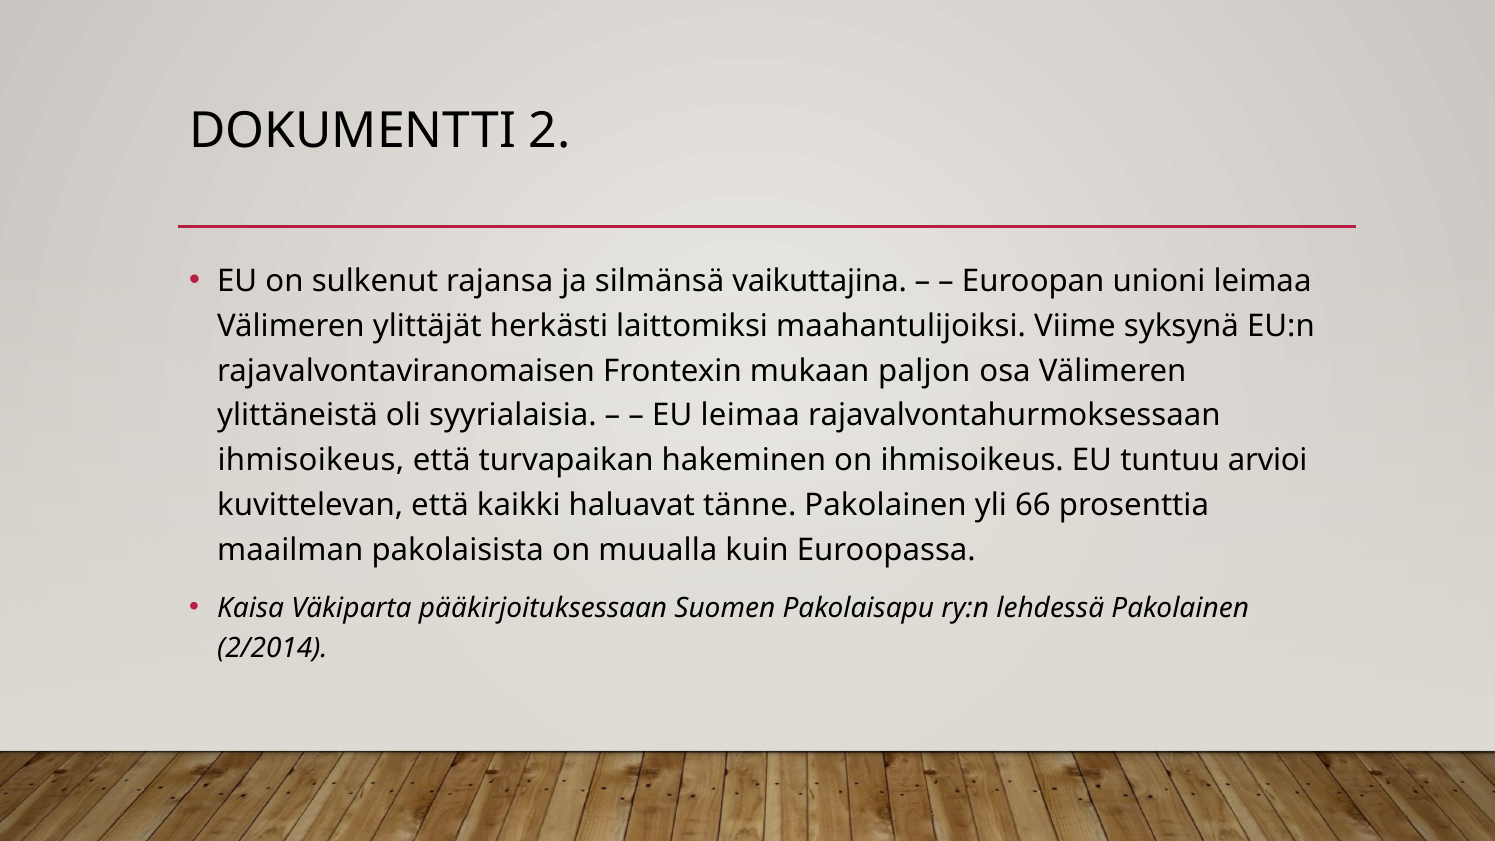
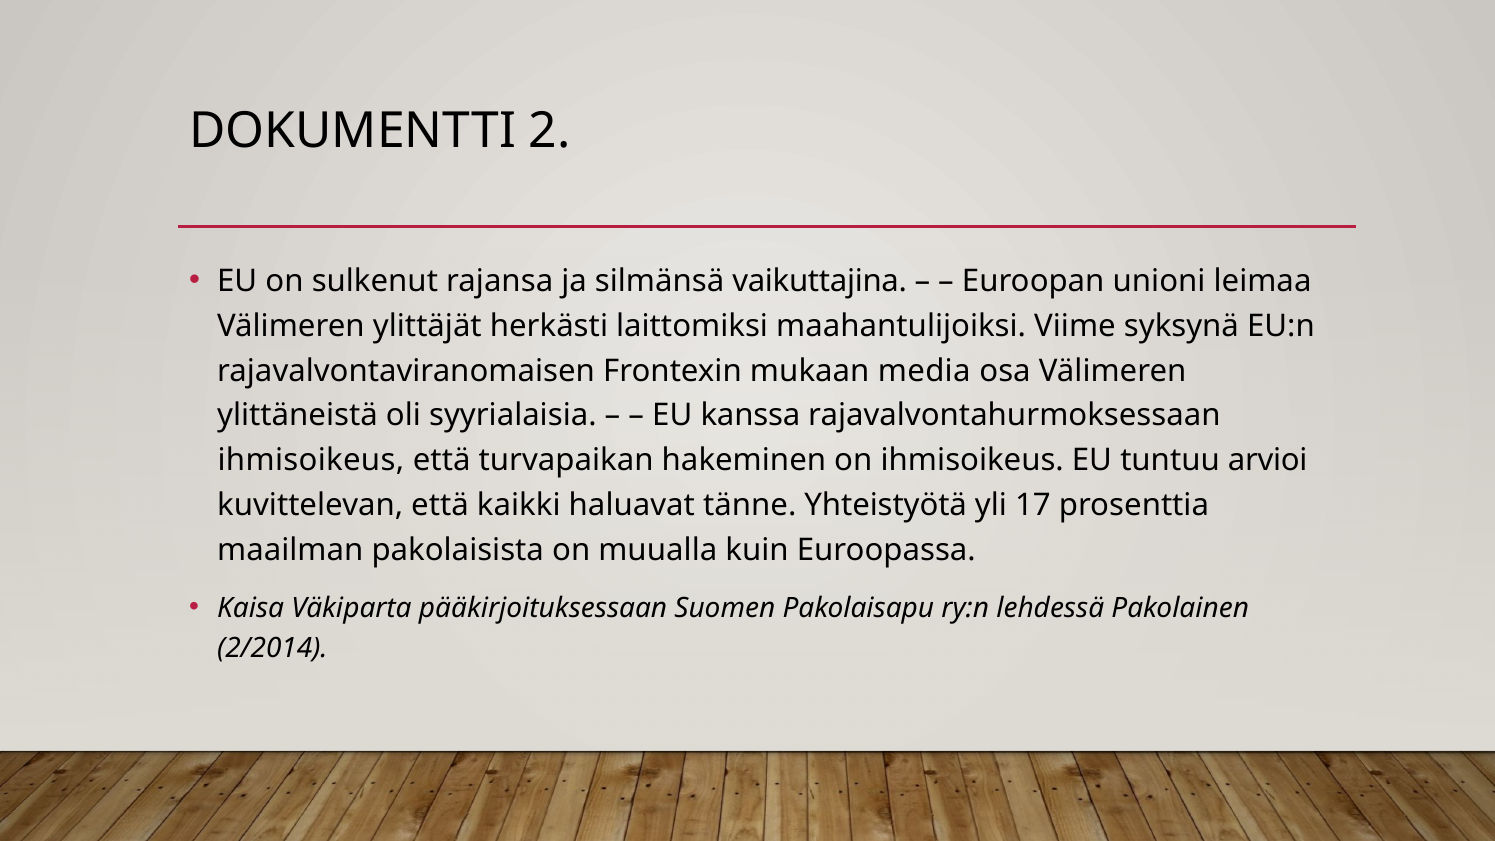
paljon: paljon -> media (924, 371)
EU leimaa: leimaa -> kanssa (750, 416)
tänne Pakolainen: Pakolainen -> Yhteistyötä (886, 505)
66: 66 -> 17 (1033, 505)
